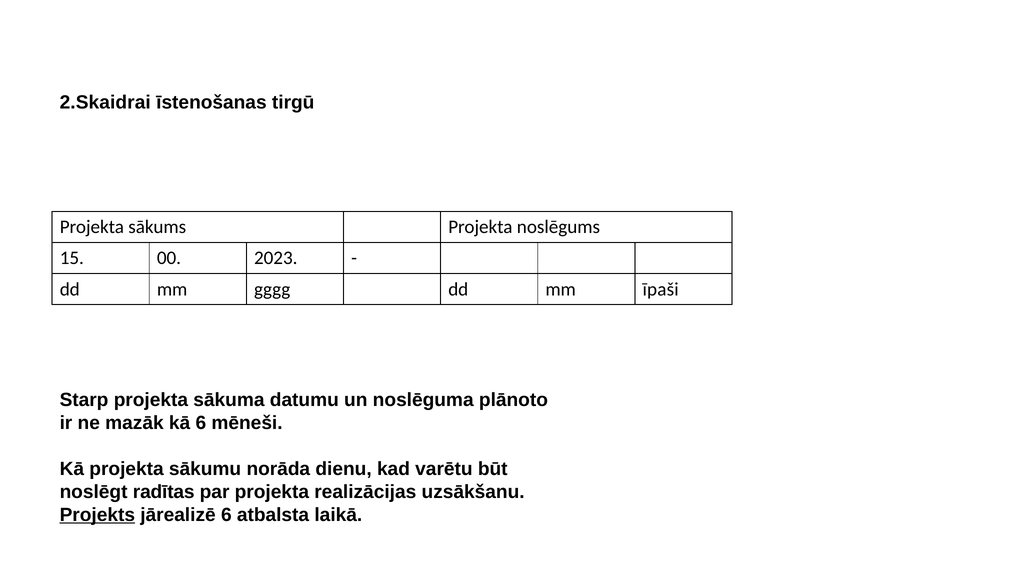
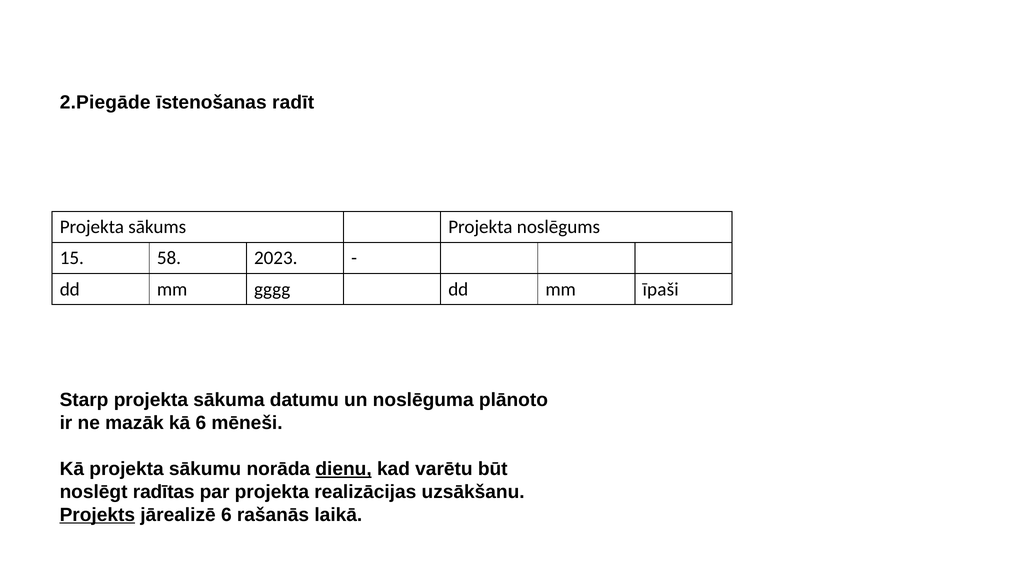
2.Skaidrai: 2.Skaidrai -> 2.Piegāde (105, 102)
tirgū: tirgū -> radīt (293, 102)
00: 00 -> 58 (169, 258)
dienu underline: none -> present (344, 469)
atbalsta: atbalsta -> rašanās (273, 515)
